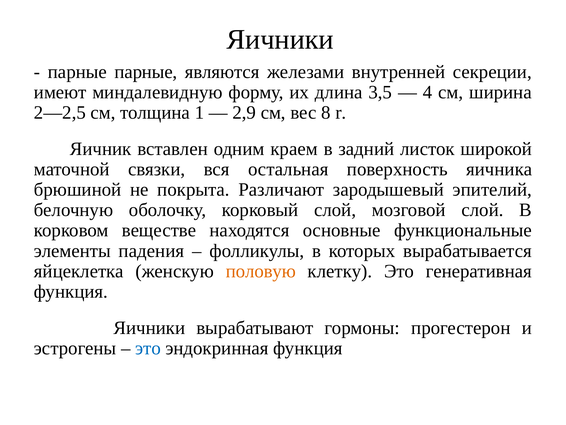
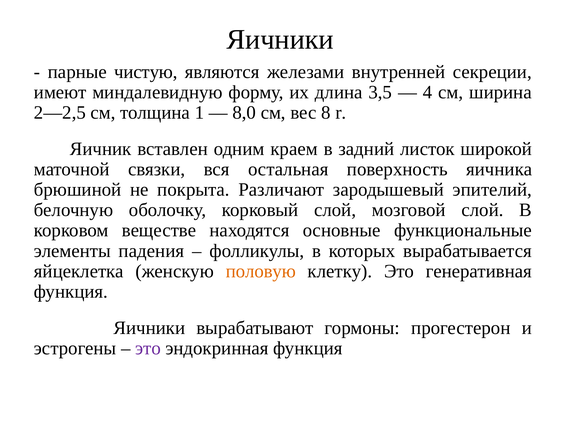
парные парные: парные -> чистую (146, 72)
2,9: 2,9 -> 8,0 (244, 112)
это colour: blue -> purple (148, 348)
